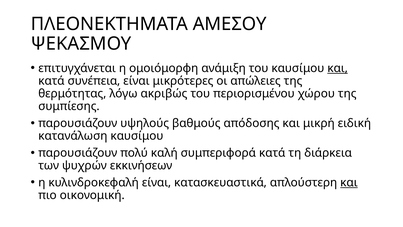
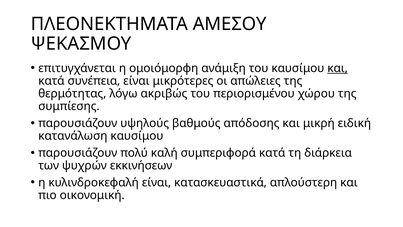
και underline: present -> none (349, 182)
